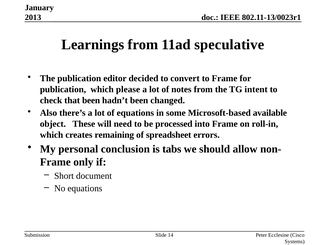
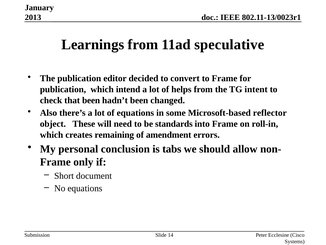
please: please -> intend (128, 89)
notes: notes -> helps (181, 89)
available: available -> reflector (270, 113)
processed: processed -> standards (174, 124)
spreadsheet: spreadsheet -> amendment (169, 135)
